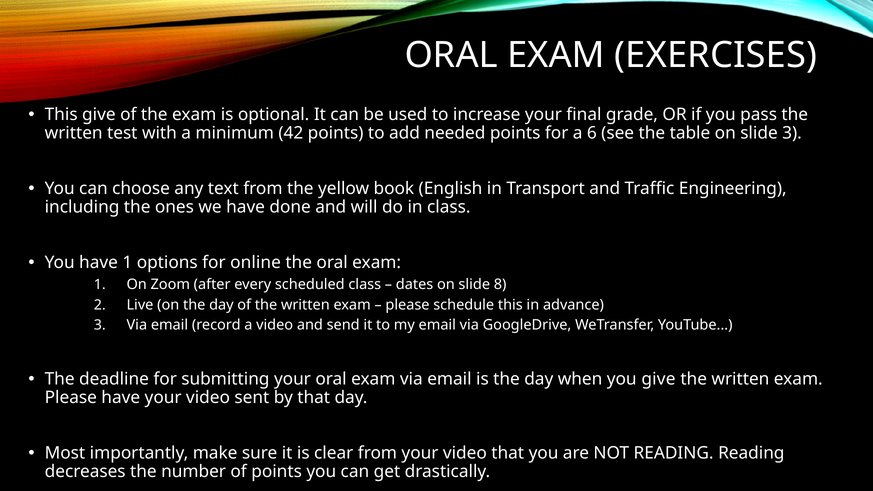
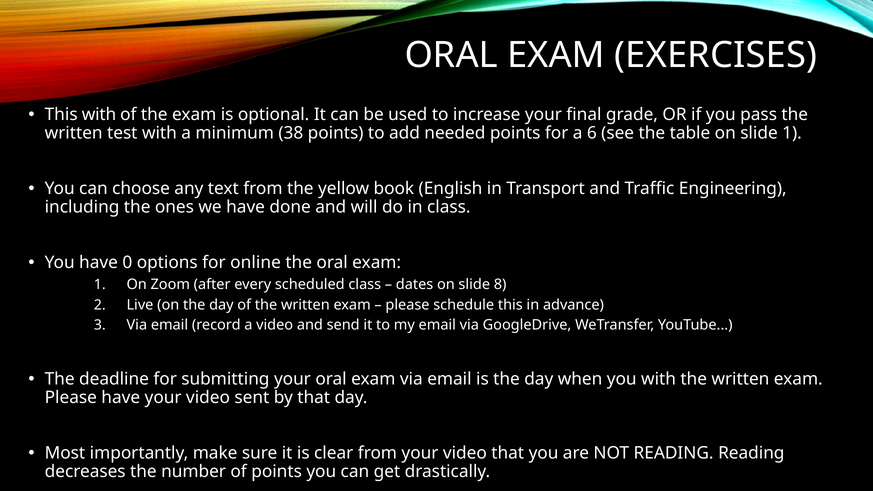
This give: give -> with (99, 115)
42: 42 -> 38 (291, 133)
slide 3: 3 -> 1 (792, 133)
have 1: 1 -> 0 (127, 263)
you give: give -> with (659, 379)
